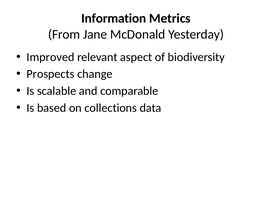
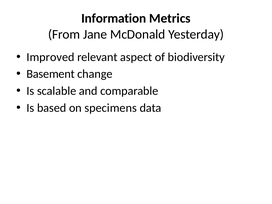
Prospects: Prospects -> Basement (51, 74)
collections: collections -> specimens (111, 108)
